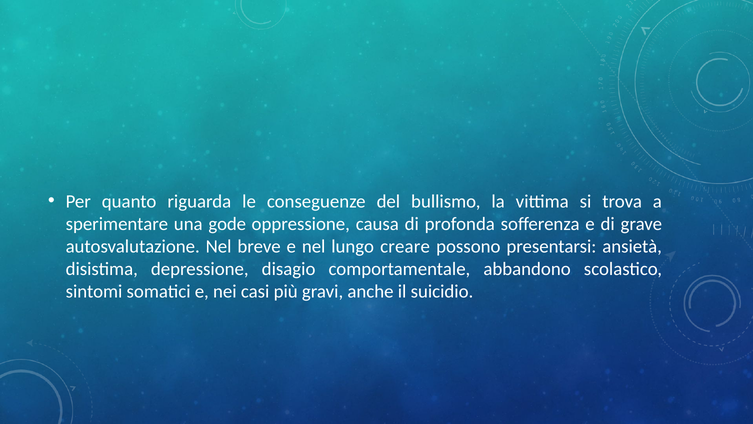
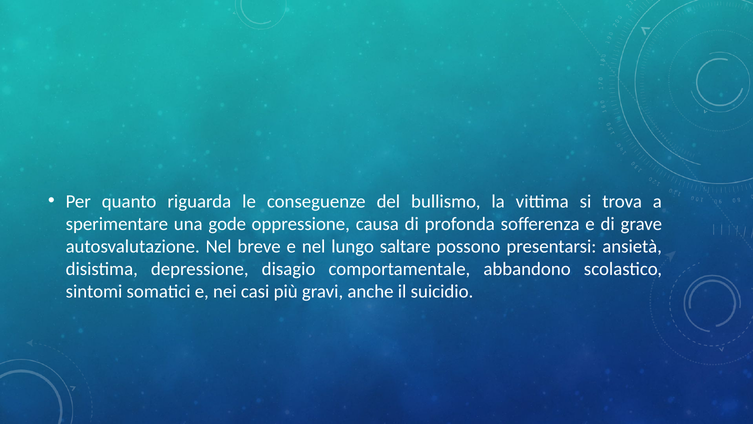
creare: creare -> saltare (405, 246)
